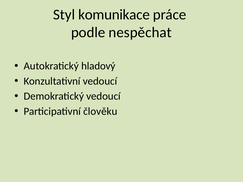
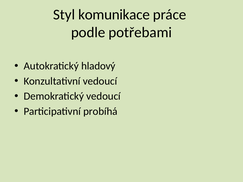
nespěchat: nespěchat -> potřebami (140, 32)
člověku: člověku -> probíhá (100, 111)
